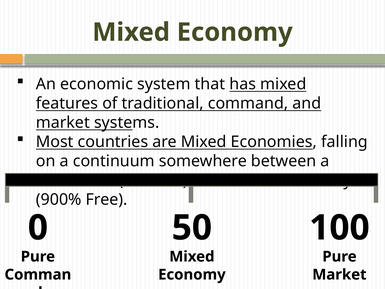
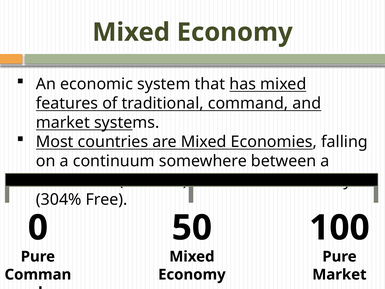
900%: 900% -> 304% (59, 200)
